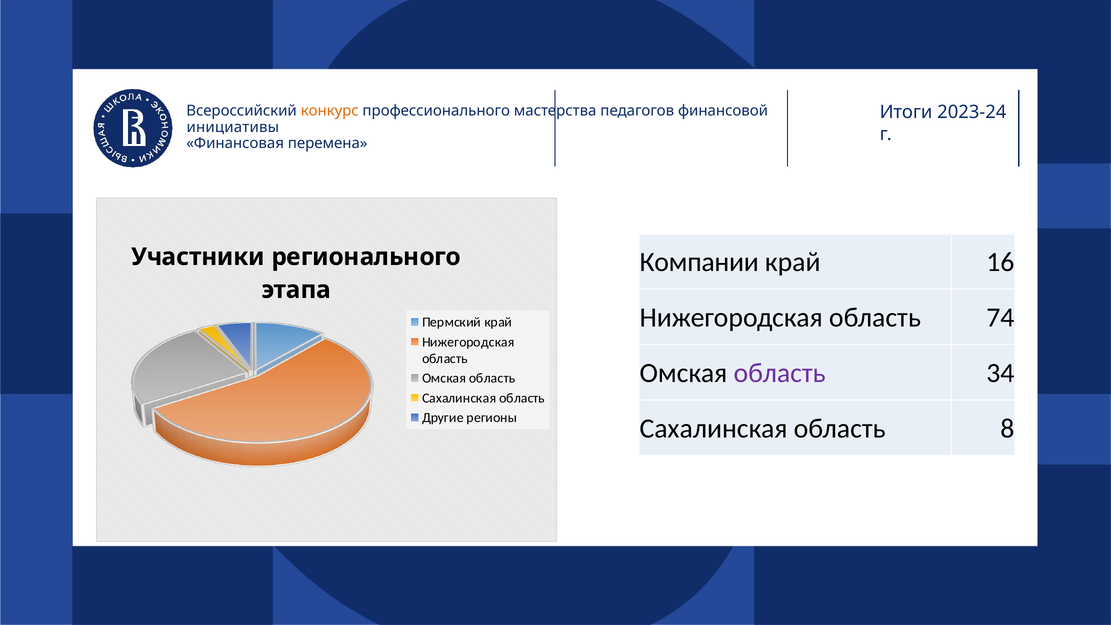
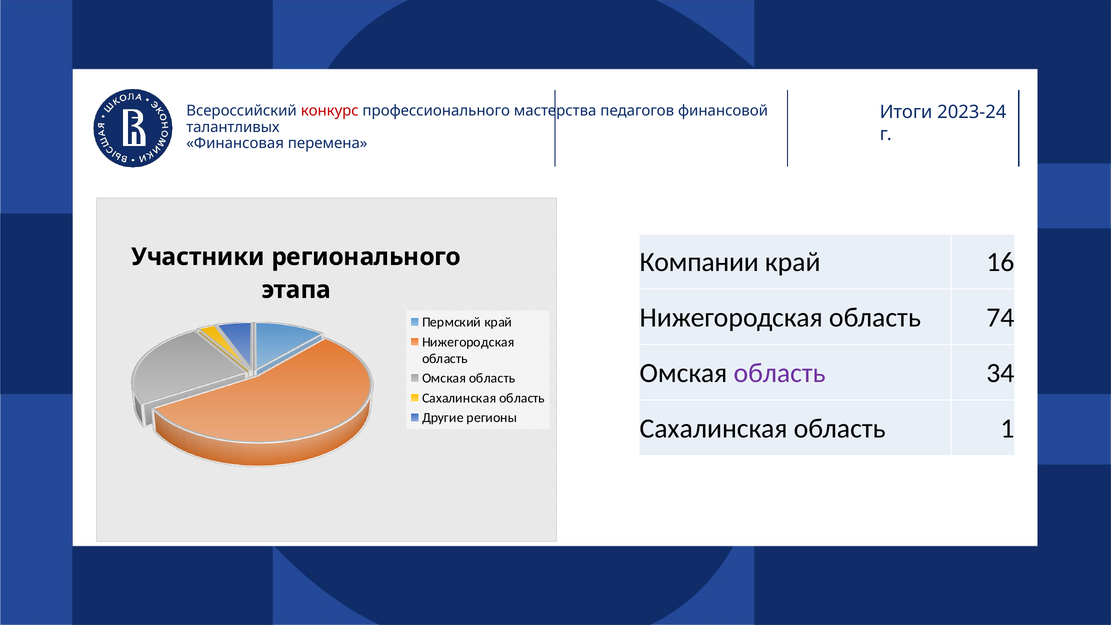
конкурс colour: orange -> red (330, 111)
инициативы: инициативы -> талантливых (233, 127)
8: 8 -> 1 (1007, 428)
